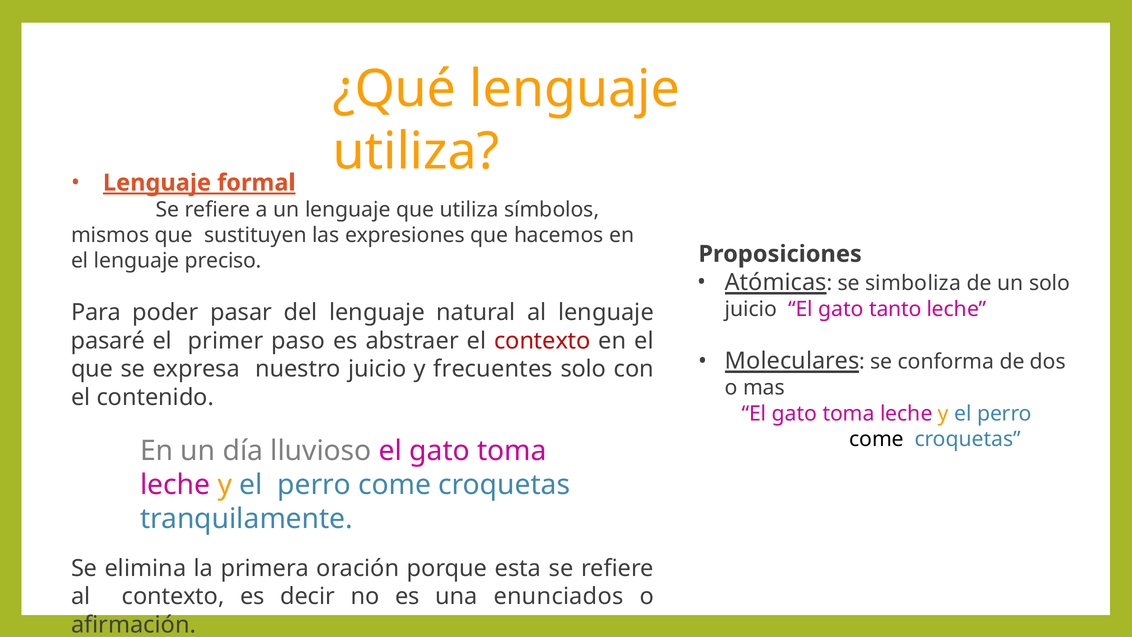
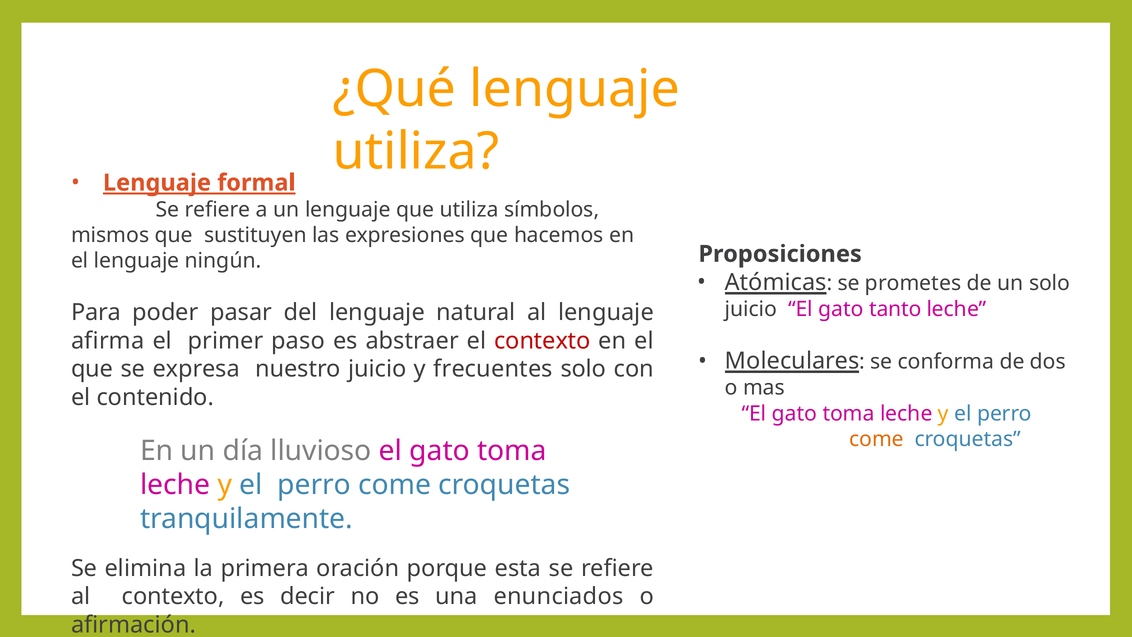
preciso: preciso -> ningún (223, 260)
simboliza: simboliza -> prometes (913, 283)
pasaré: pasaré -> afirma (108, 341)
come colour: black -> orange (877, 439)
